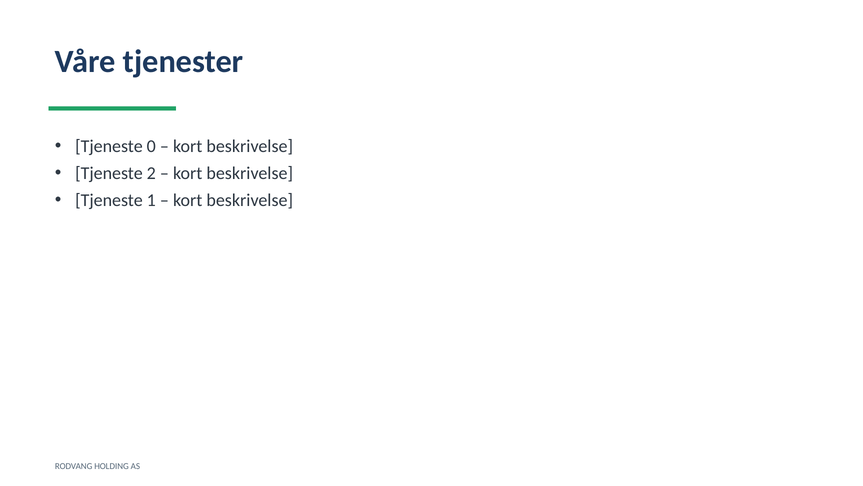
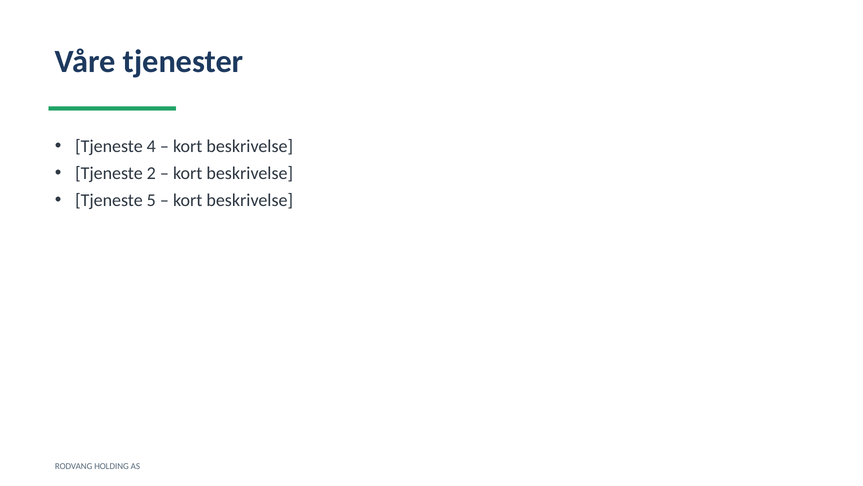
0: 0 -> 4 (151, 146)
1: 1 -> 5 (151, 200)
